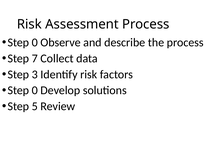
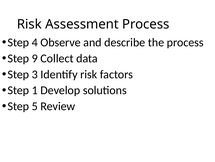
0: 0 -> 4 (35, 42)
7: 7 -> 9 (35, 58)
0: 0 -> 1 (35, 90)
